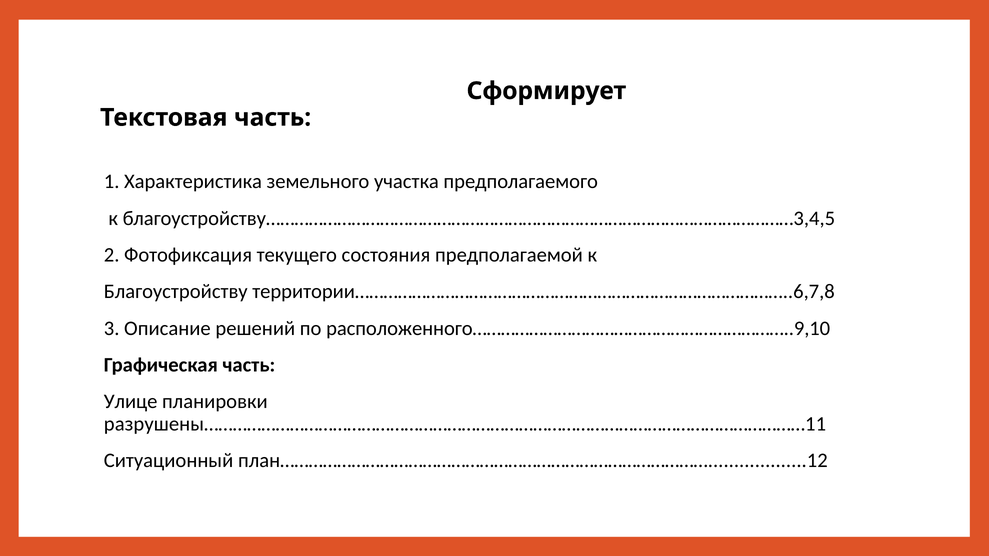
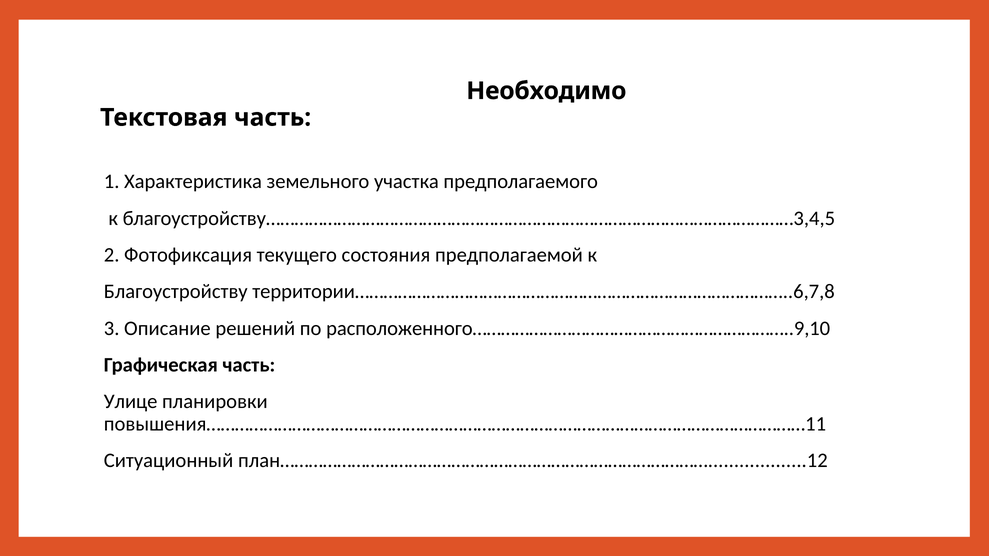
Сформирует: Сформирует -> Необходимо (546, 91)
разрушены………………………………………………………………………………………………………………11: разрушены………………………………………………………………………………………………………………11 -> повышения………………………………………………………………………………………………………………11 (465, 424)
